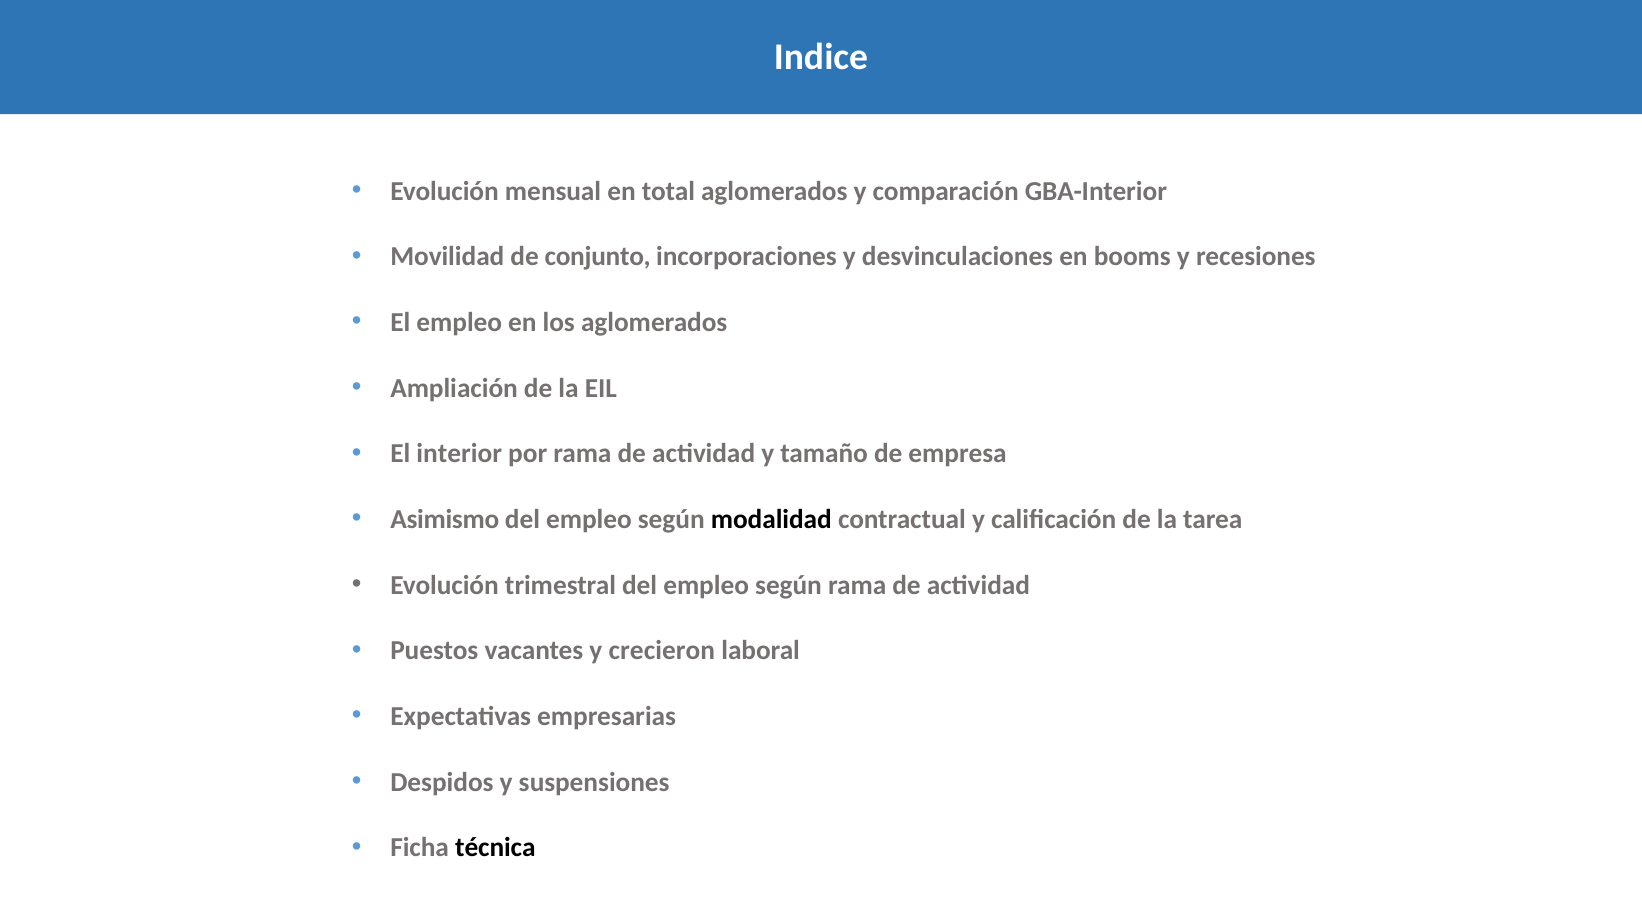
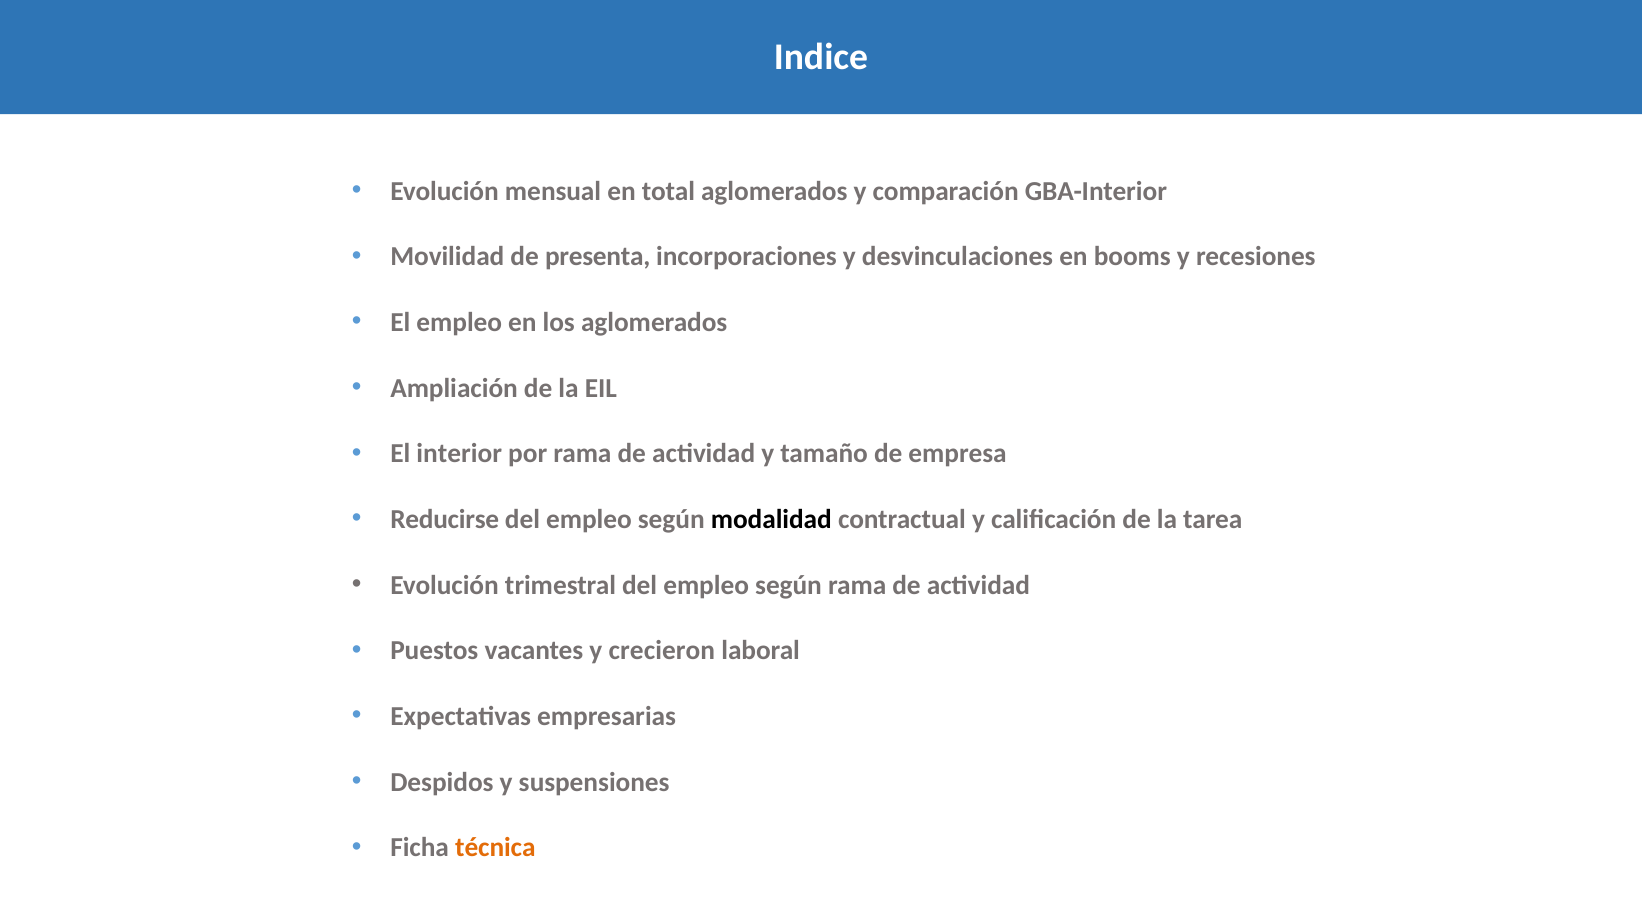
conjunto: conjunto -> presenta (598, 257)
Asimismo: Asimismo -> Reducirse (445, 519)
técnica colour: black -> orange (495, 848)
